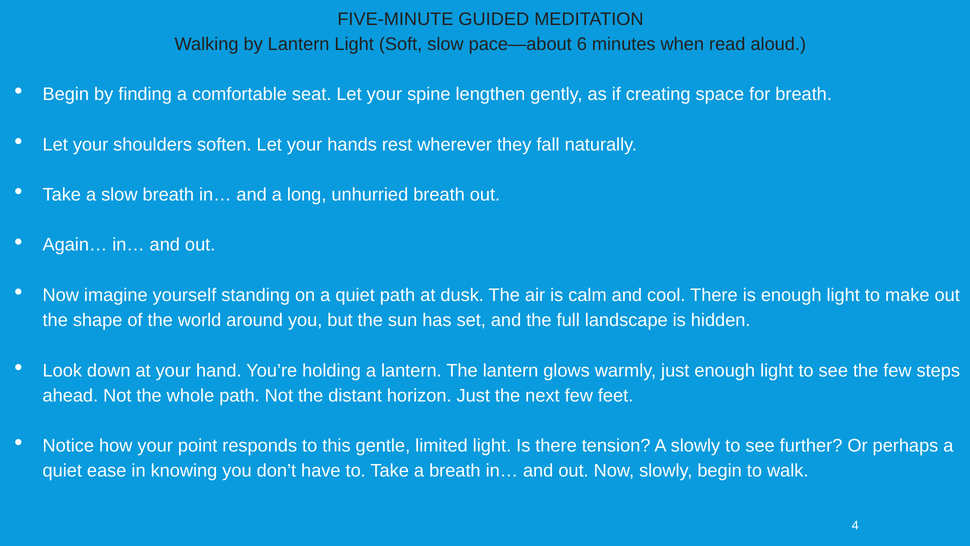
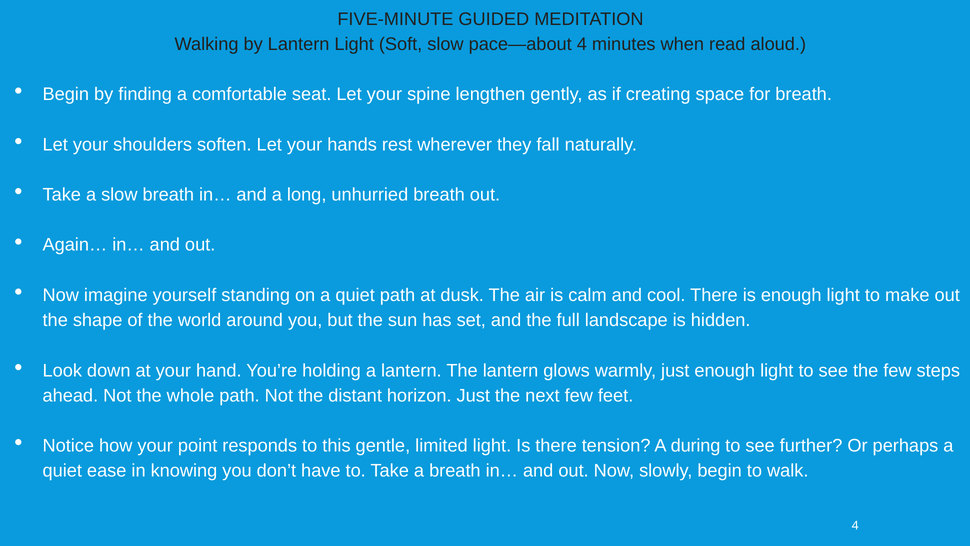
pace—about 6: 6 -> 4 (582, 44)
A slowly: slowly -> during (696, 446)
